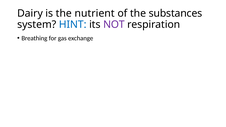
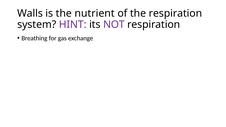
Dairy: Dairy -> Walls (30, 13)
the substances: substances -> respiration (175, 13)
HINT colour: blue -> purple (73, 25)
